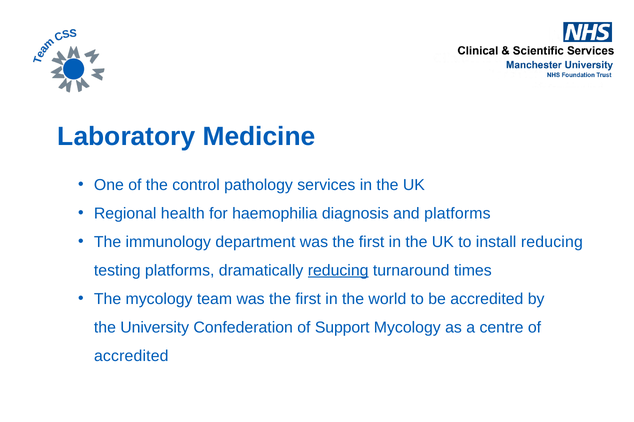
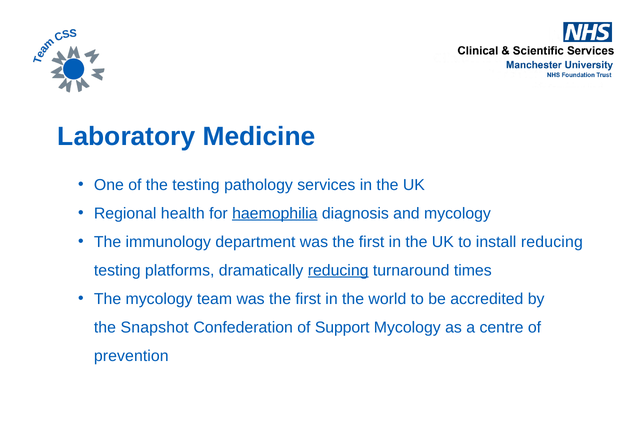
the control: control -> testing (196, 185)
haemophilia underline: none -> present (275, 214)
and platforms: platforms -> mycology (457, 214)
University: University -> Snapshot (155, 328)
accredited: accredited -> prevention (131, 356)
